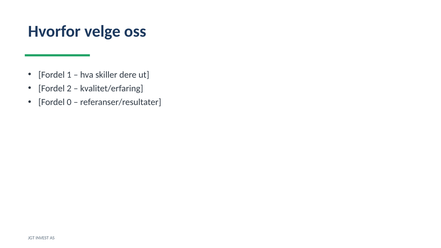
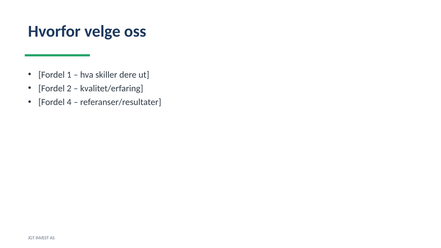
0: 0 -> 4 (69, 102)
